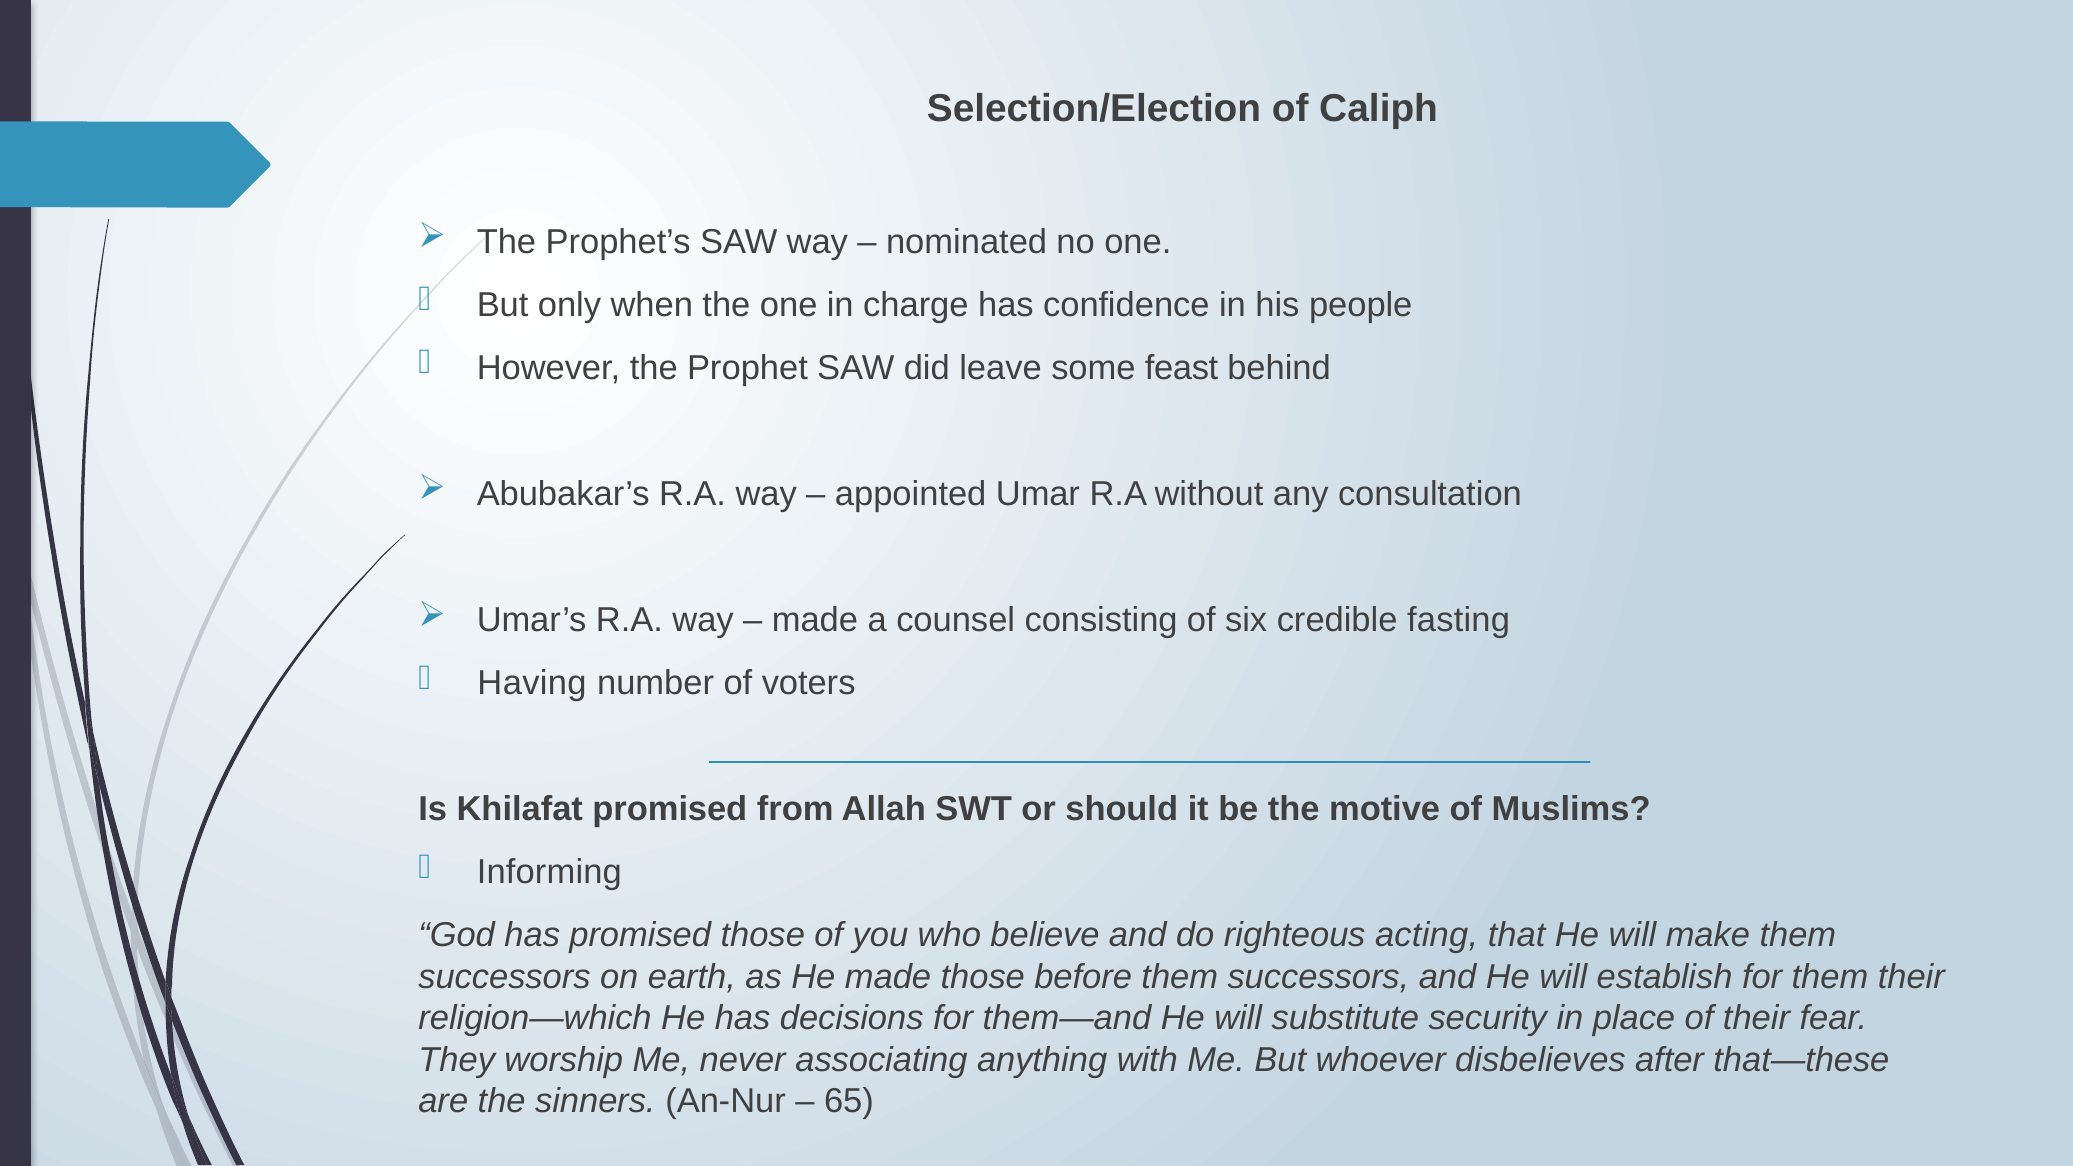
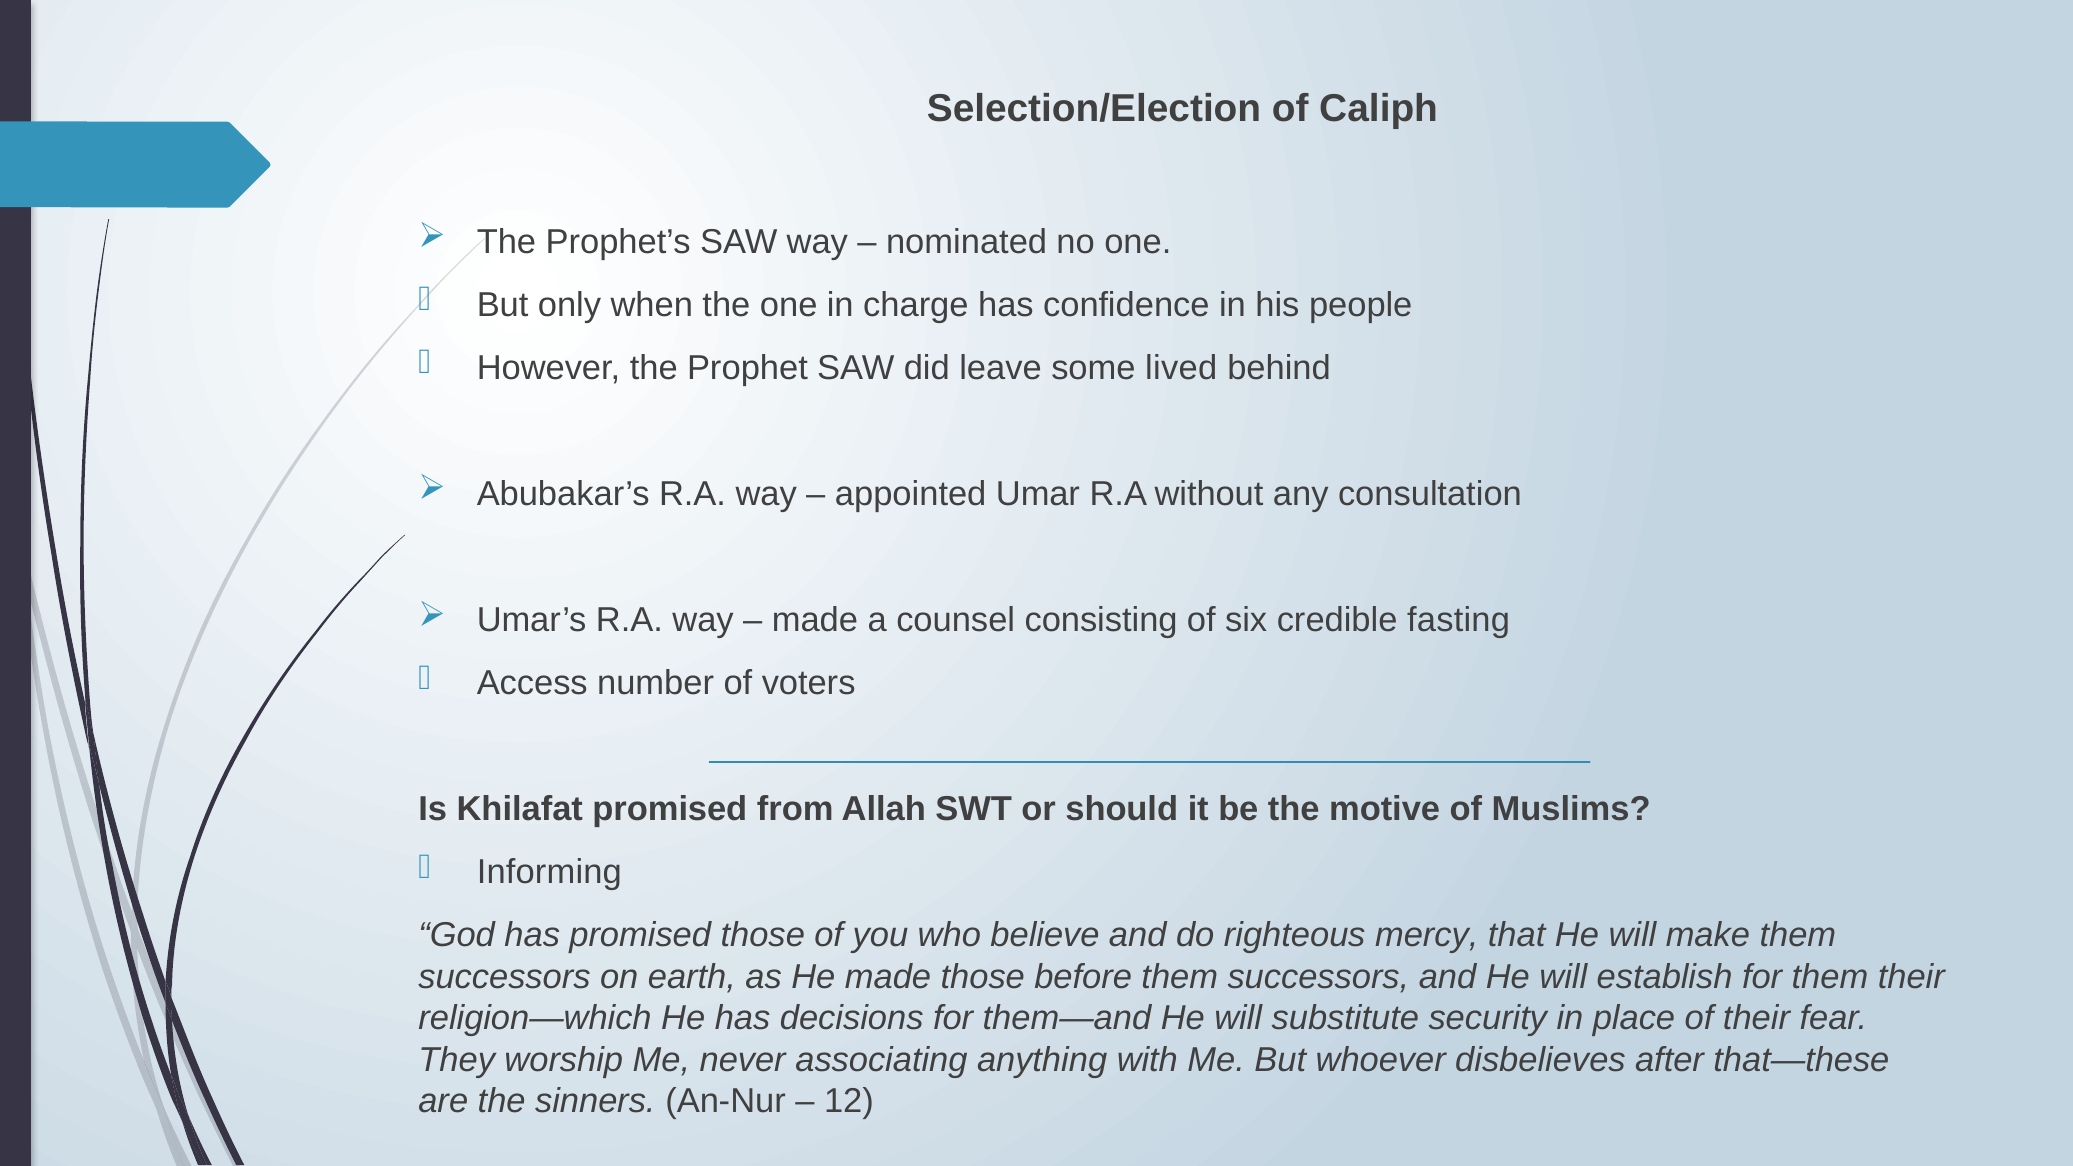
feast: feast -> lived (1181, 368)
Having: Having -> Access (532, 683)
acting: acting -> mercy (1427, 935)
65: 65 -> 12 (849, 1101)
